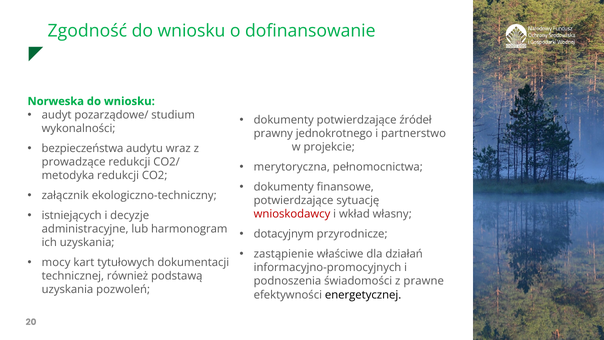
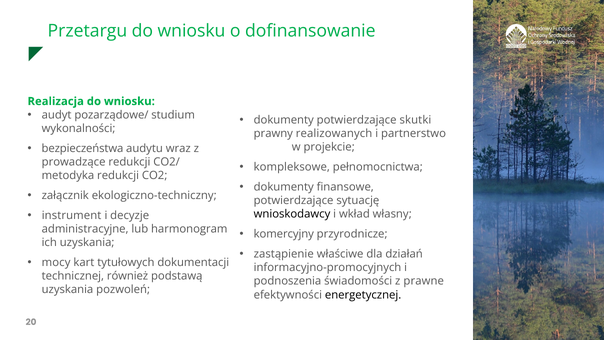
Zgodność: Zgodność -> Przetargu (87, 31)
Norweska: Norweska -> Realizacja (56, 101)
źródeł: źródeł -> skutki (415, 120)
jednokrotnego: jednokrotnego -> realizowanych (334, 133)
merytoryczna: merytoryczna -> kompleksowe (292, 167)
istniejących: istniejących -> instrument (72, 215)
wnioskodawcy colour: red -> black (292, 214)
dotacyjnym: dotacyjnym -> komercyjny (284, 234)
